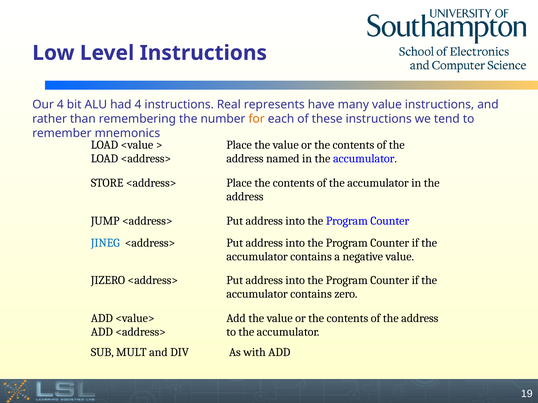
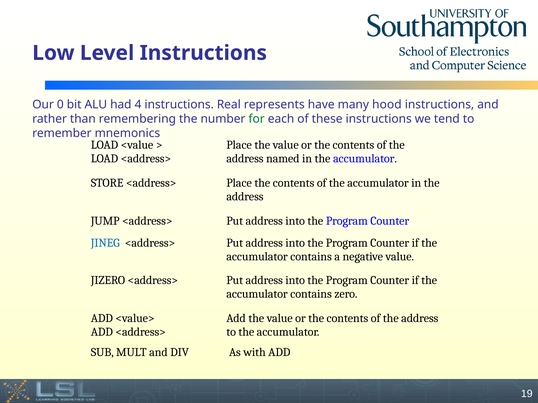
Our 4: 4 -> 0 (60, 105)
many value: value -> hood (387, 105)
for colour: orange -> green (257, 119)
